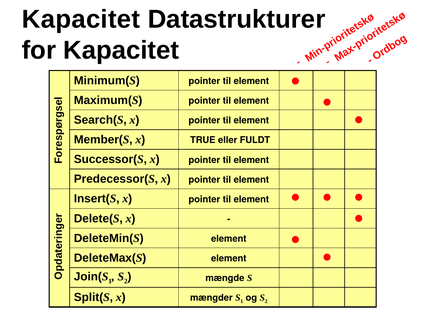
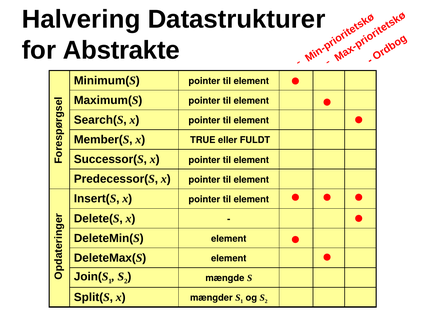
Kapacitet: Kapacitet -> Halvering (81, 19)
for Kapacitet: Kapacitet -> Abstrakte (121, 50)
